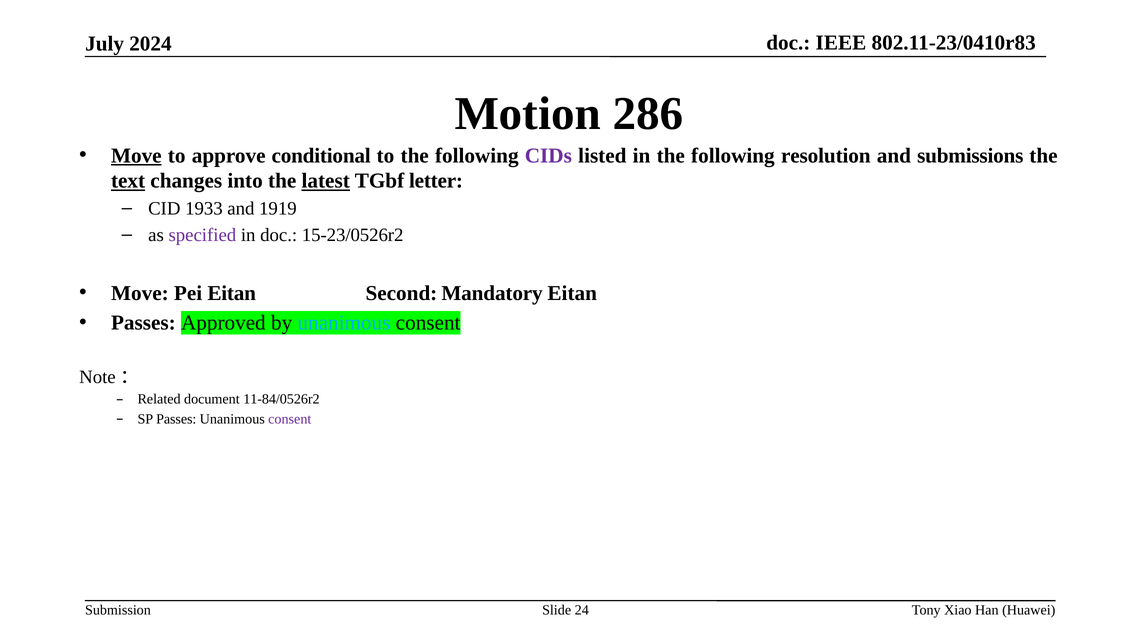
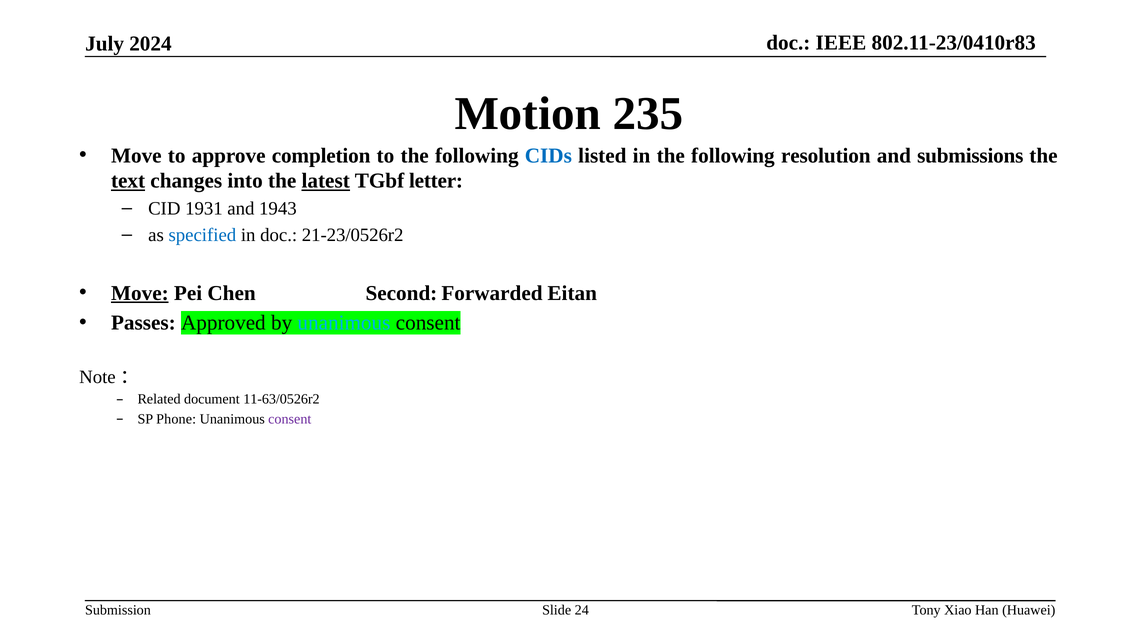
286: 286 -> 235 (648, 114)
Move underline: present -> none (136, 156)
conditional: conditional -> completion (321, 156)
CIDs colour: purple -> blue (548, 156)
1933: 1933 -> 1931 (204, 209)
1919: 1919 -> 1943 (278, 209)
specified colour: purple -> blue (202, 235)
15-23/0526r2: 15-23/0526r2 -> 21-23/0526r2 (353, 235)
Move underline: none -> present (140, 293)
Pei Eitan: Eitan -> Chen (232, 293)
Mandatory: Mandatory -> Forwarded (492, 293)
11-84/0526r2: 11-84/0526r2 -> 11-63/0526r2 (281, 399)
SP Passes: Passes -> Phone (176, 419)
